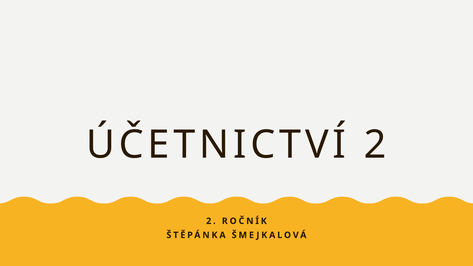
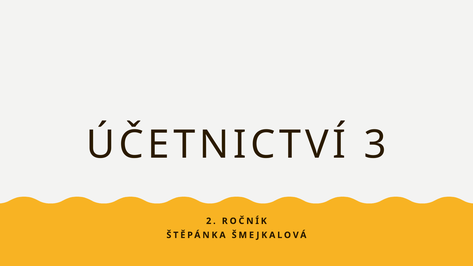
ÚČETNICTVÍ 2: 2 -> 3 (375, 145)
